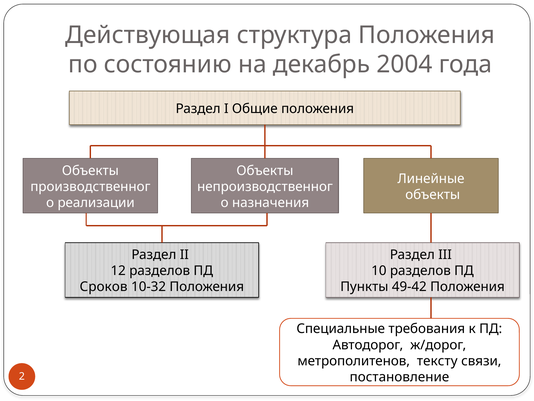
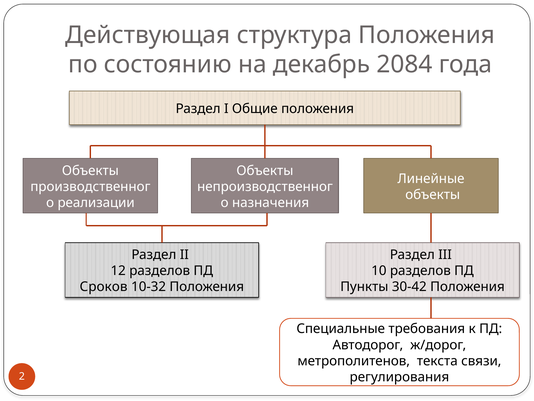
2004: 2004 -> 2084 (405, 64)
49-42: 49-42 -> 30-42 (409, 287)
тексту: тексту -> текста (437, 361)
постановление: постановление -> регулирования (399, 377)
